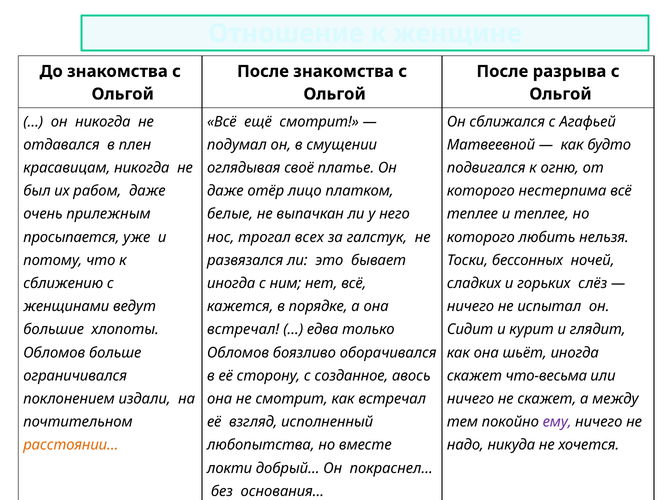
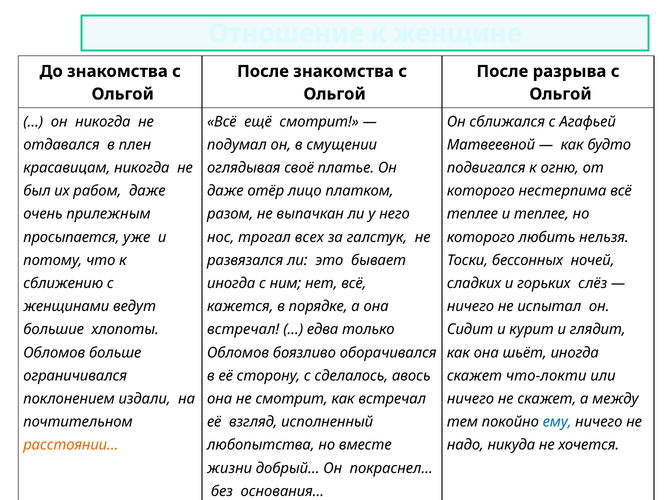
белые: белые -> разом (230, 214)
созданное: созданное -> сделалось (351, 376)
что-весьма: что-весьма -> что-локти (546, 376)
ему colour: purple -> blue (557, 422)
локти: локти -> жизни (230, 468)
